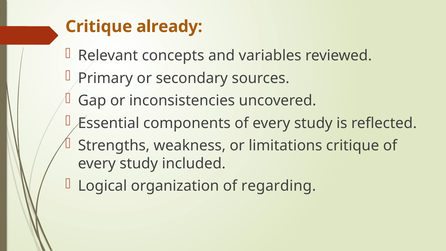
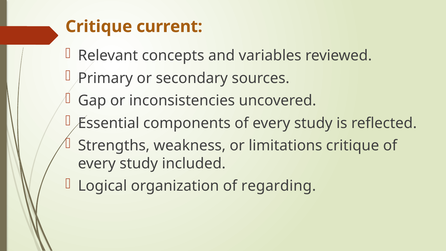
already: already -> current (169, 27)
